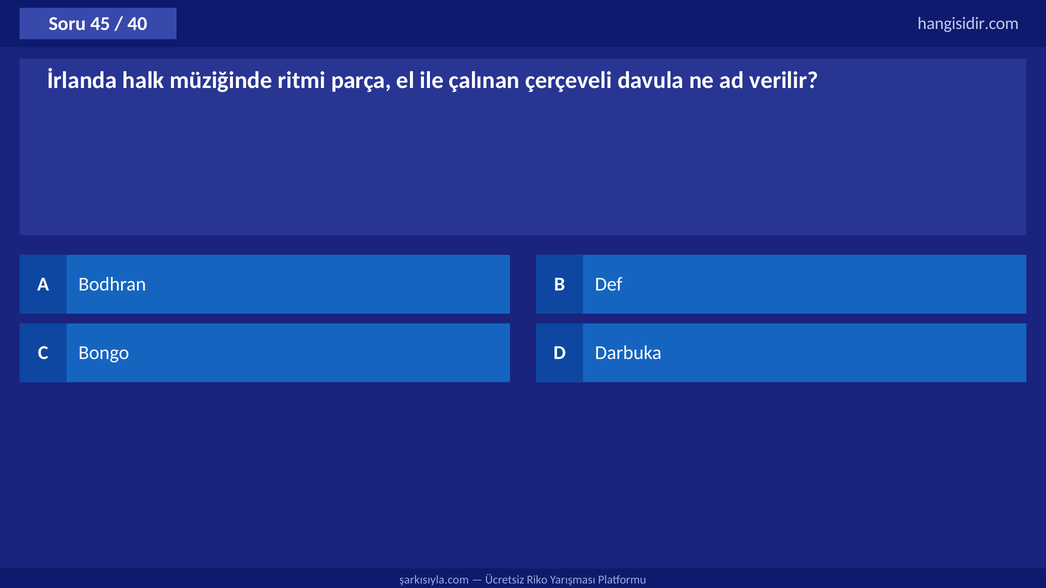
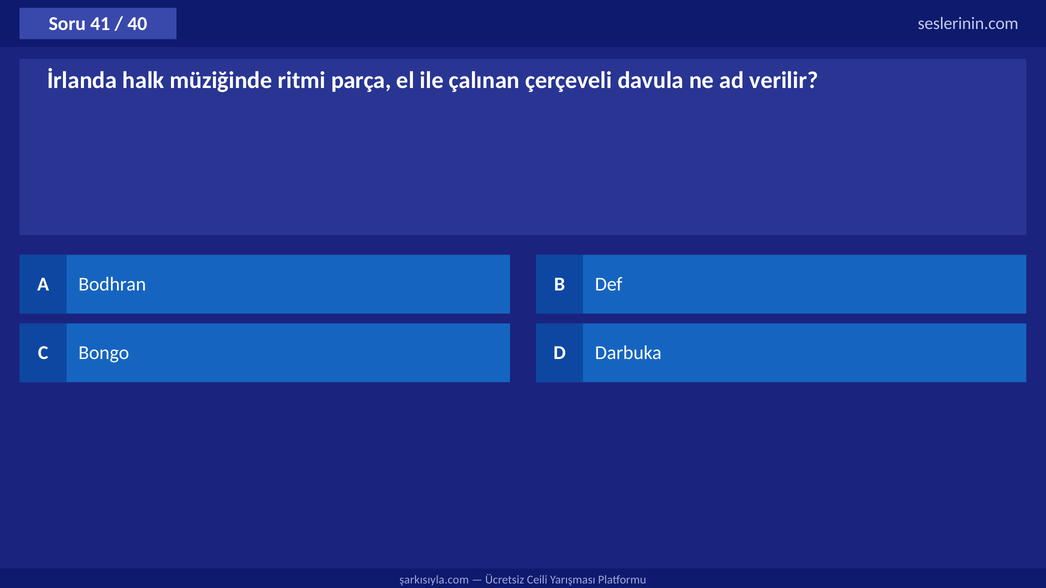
45: 45 -> 41 (100, 24)
hangisidir.com: hangisidir.com -> seslerinin.com (968, 24)
Riko: Riko -> Ceili (537, 580)
